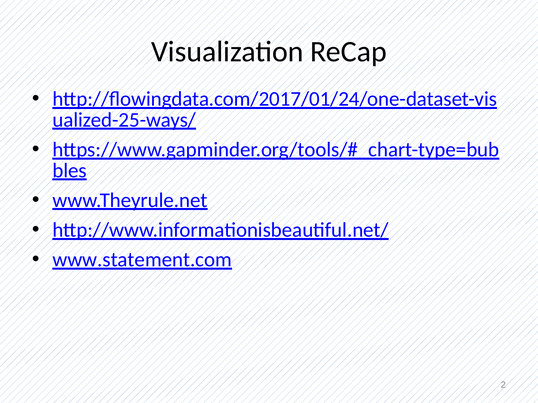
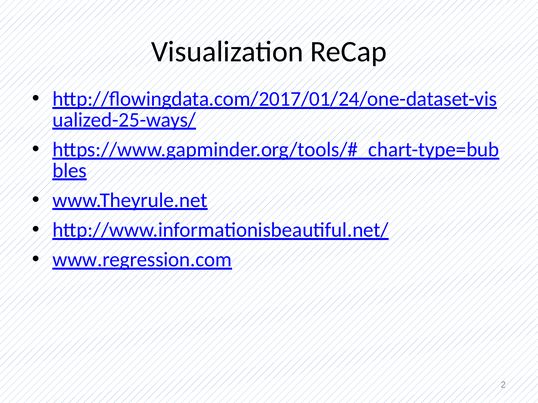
www.statement.com: www.statement.com -> www.regression.com (142, 260)
